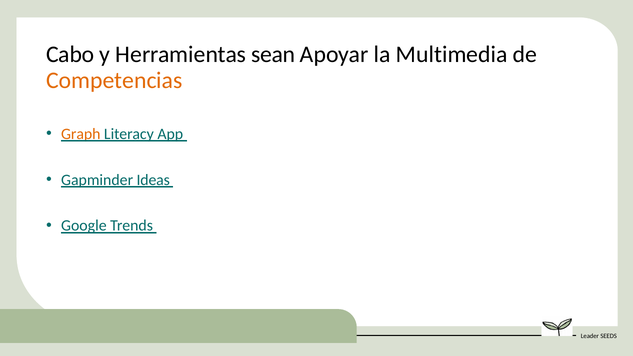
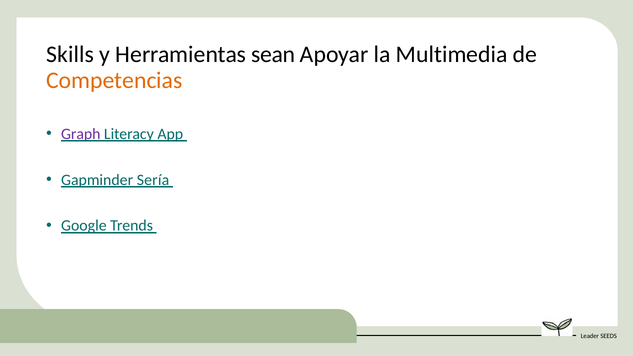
Cabo: Cabo -> Skills (70, 55)
Graph colour: orange -> purple (81, 134)
Ideas: Ideas -> Sería (153, 180)
